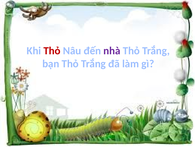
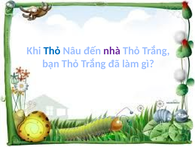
Thỏ colour: red -> blue (52, 50)
